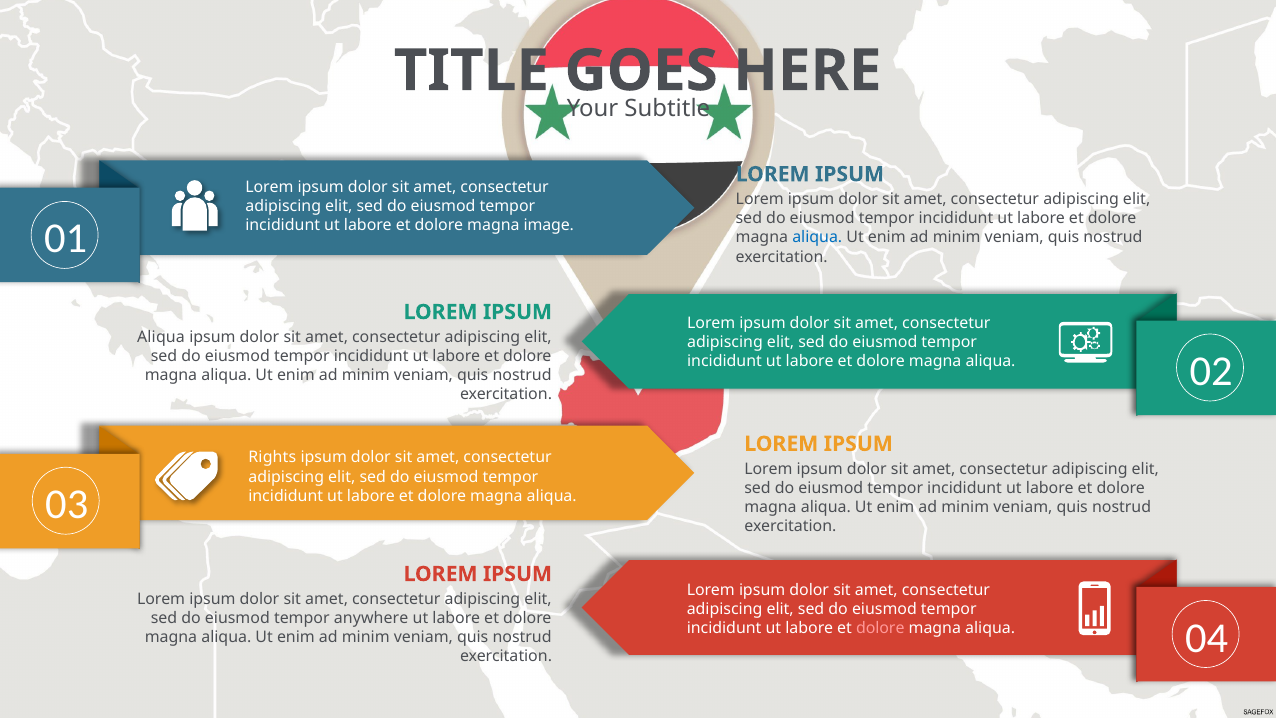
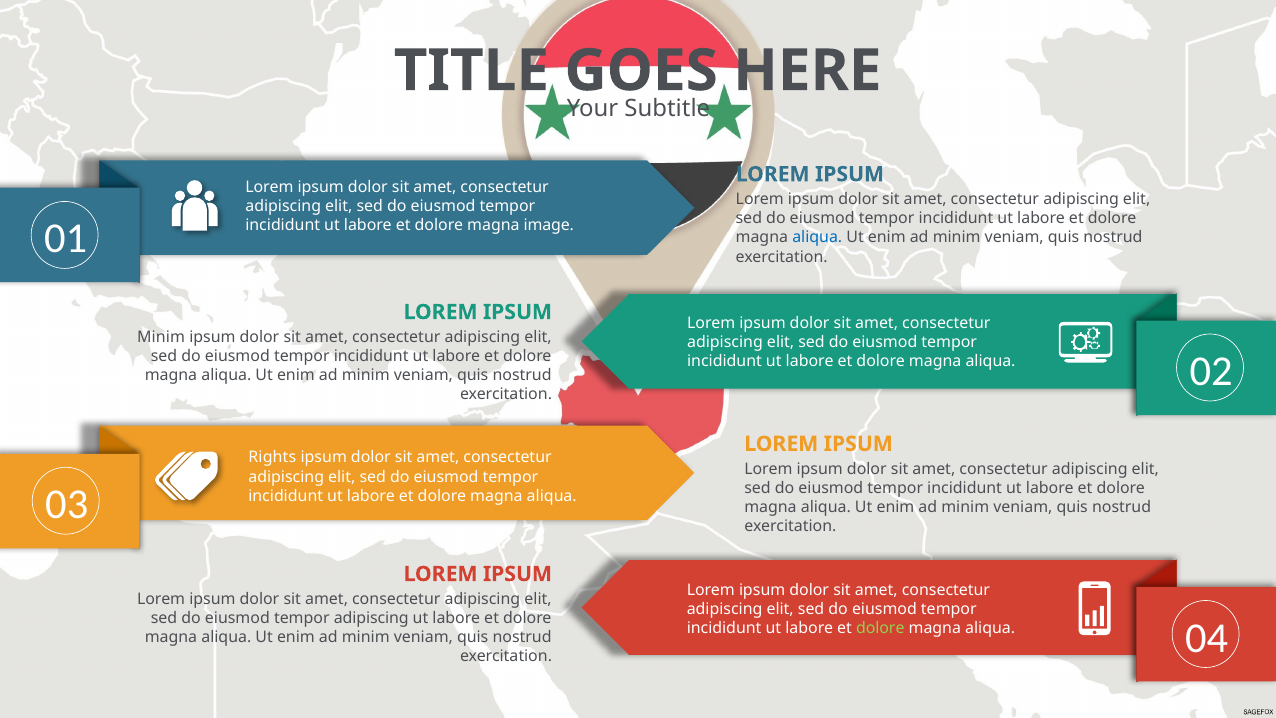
Aliqua: Aliqua -> Minim (161, 337)
tempor anywhere: anywhere -> adipiscing (371, 618)
dolore colour: pink -> light green (880, 628)
